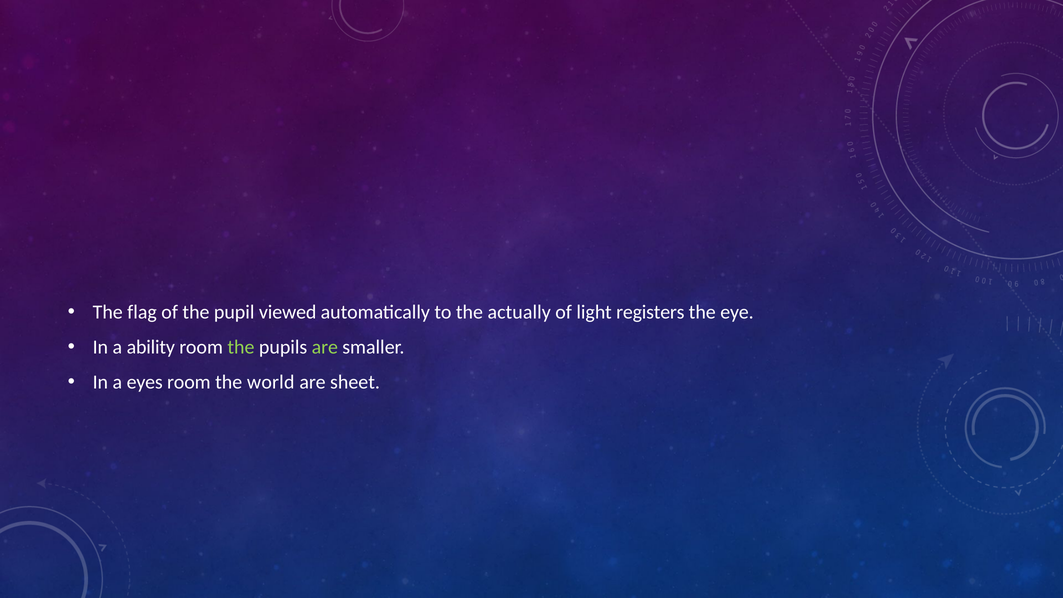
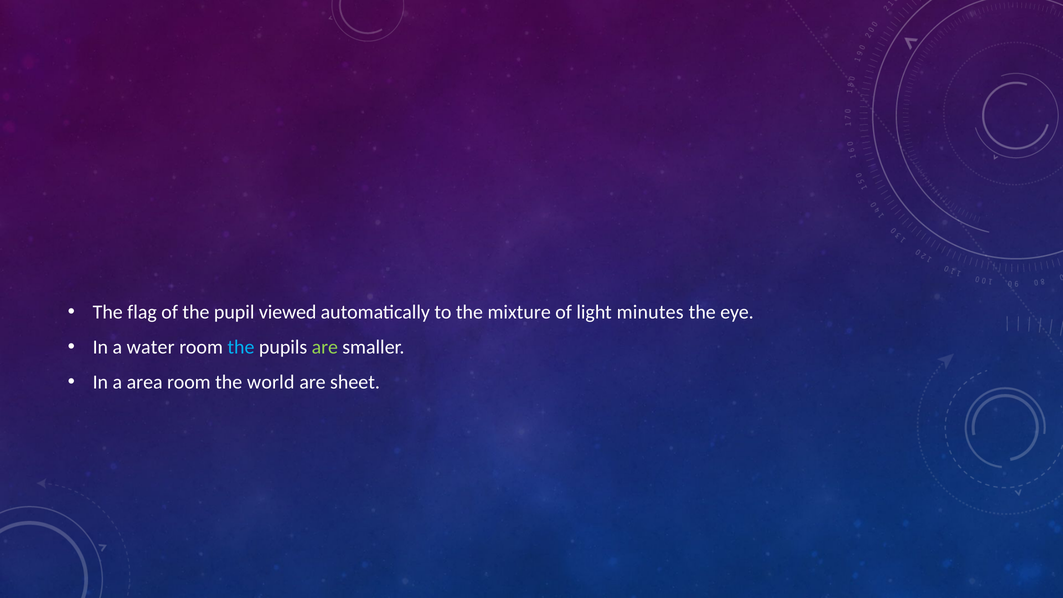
actually: actually -> mixture (519, 312)
registers: registers -> minutes (650, 312)
ability: ability -> water (151, 347)
the colour: light green -> light blue (241, 347)
eyes: eyes -> area (145, 382)
